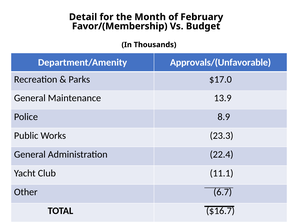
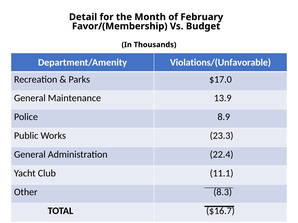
Approvals/(Unfavorable: Approvals/(Unfavorable -> Violations/(Unfavorable (220, 63)
6.7: 6.7 -> 8.3 (223, 192)
